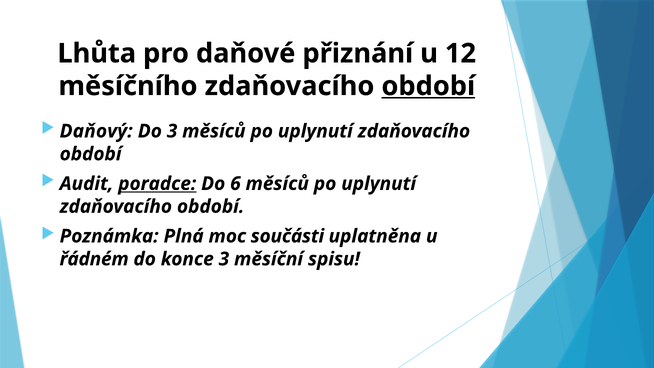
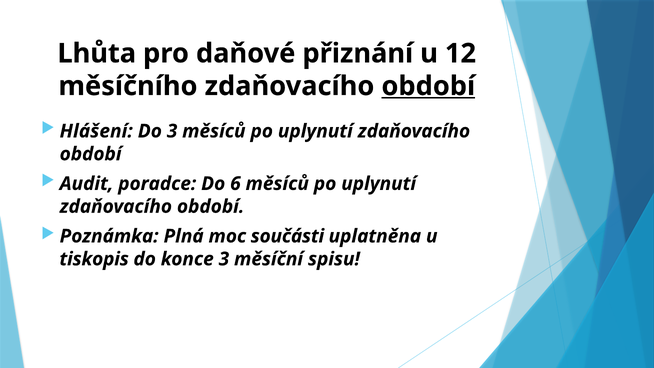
Daňový: Daňový -> Hlášení (96, 131)
poradce underline: present -> none (157, 184)
řádném: řádném -> tiskopis (94, 259)
